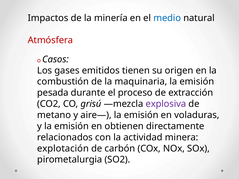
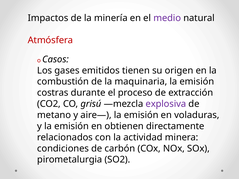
medio colour: blue -> purple (167, 18)
pesada: pesada -> costras (53, 93)
explotación: explotación -> condiciones (63, 149)
